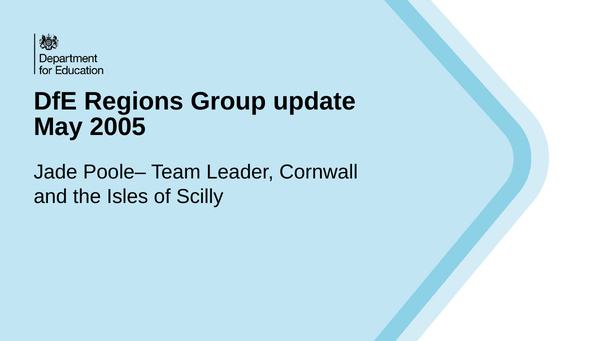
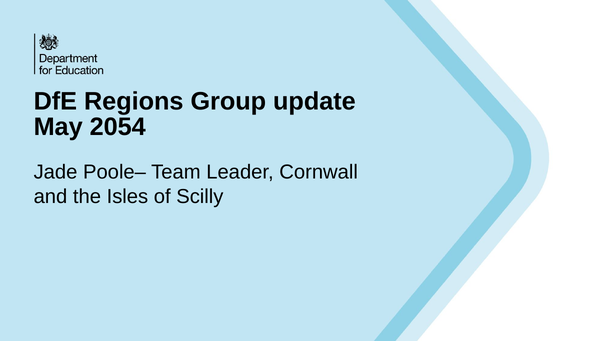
2005: 2005 -> 2054 (118, 127)
